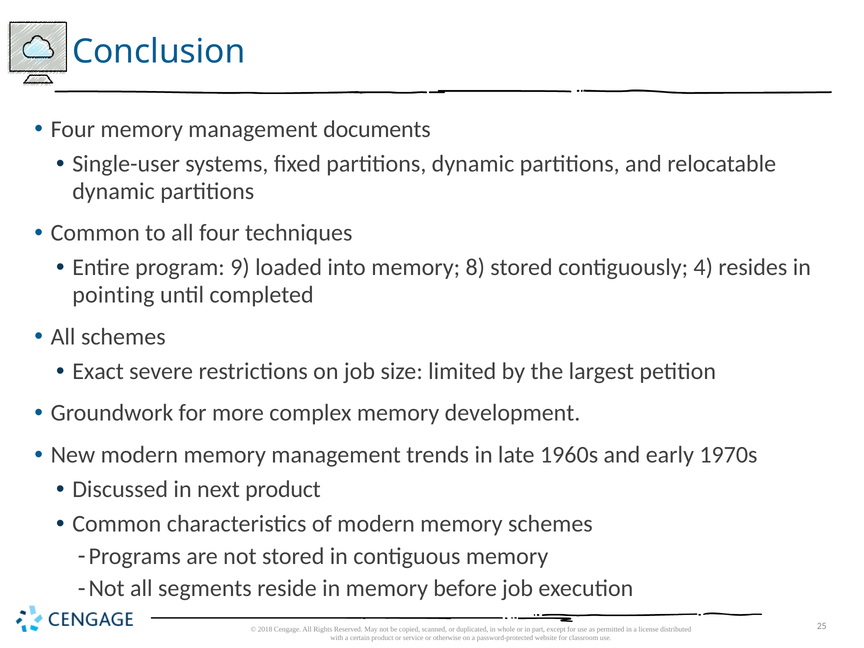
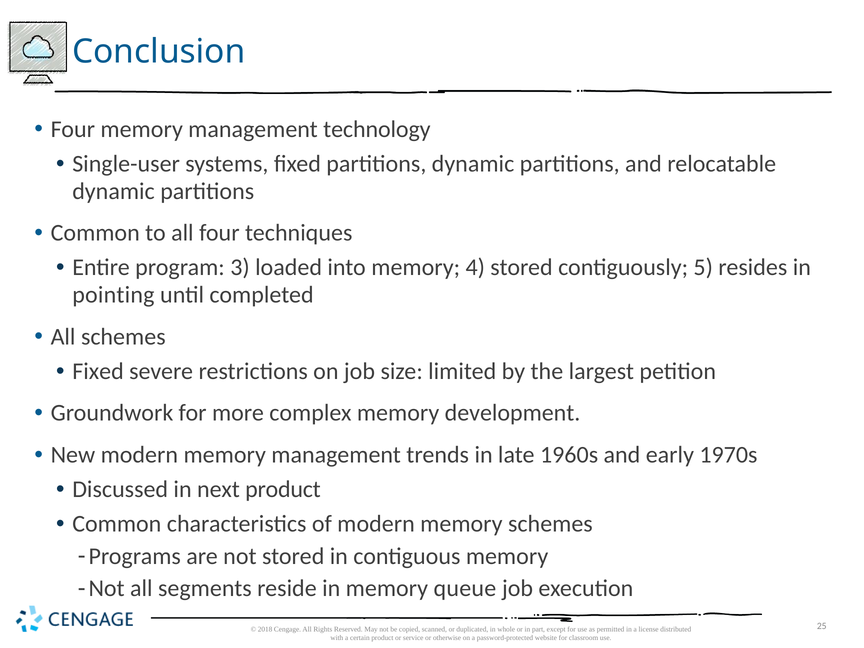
documents: documents -> technology (377, 129)
9: 9 -> 3 (240, 268)
8: 8 -> 4 (475, 268)
4: 4 -> 5 (703, 268)
Exact: Exact -> Fixed (98, 371)
before: before -> queue (465, 588)
